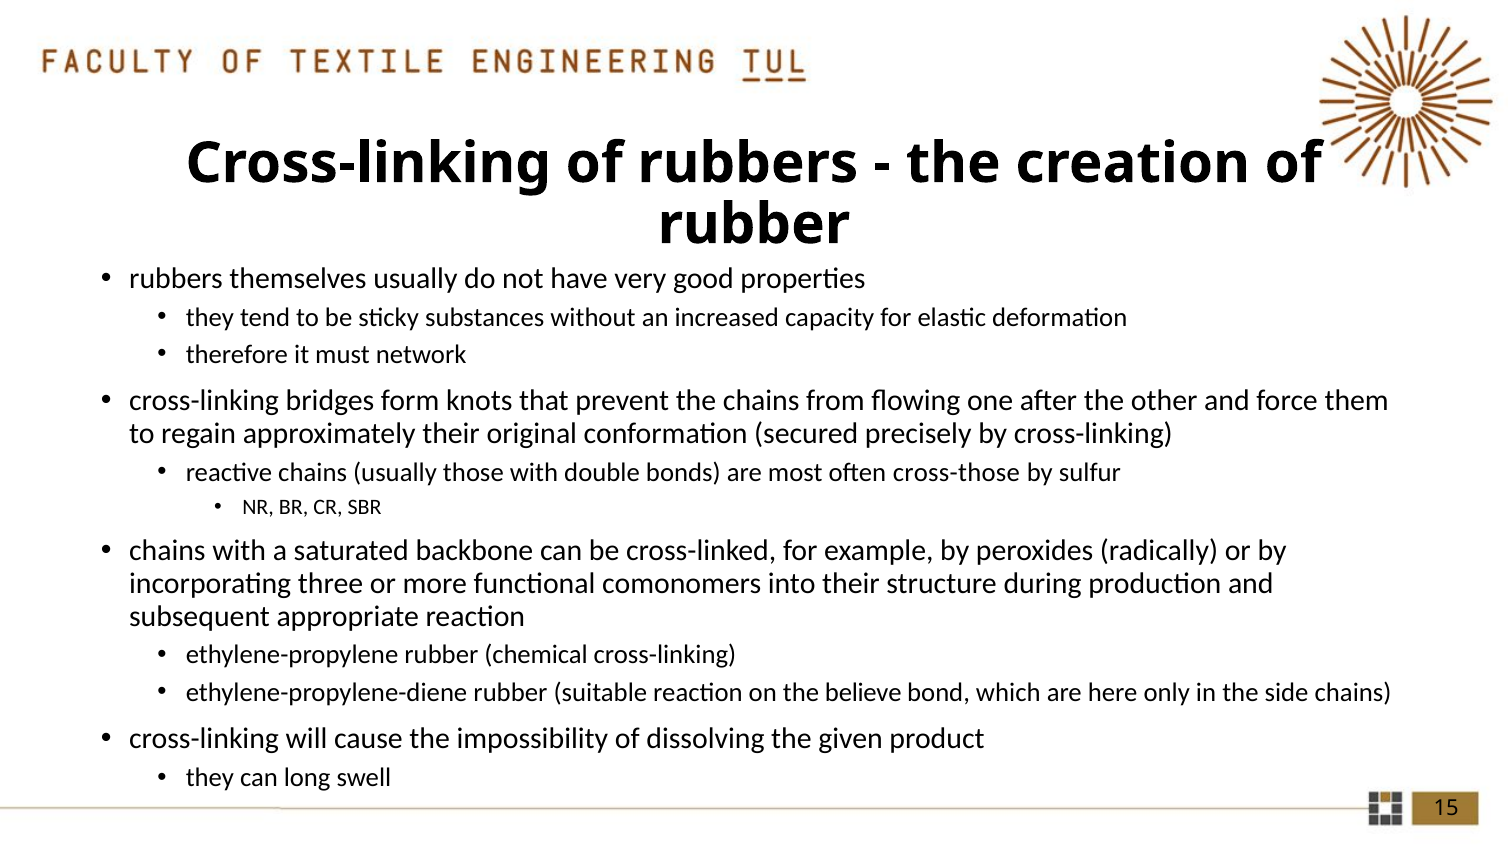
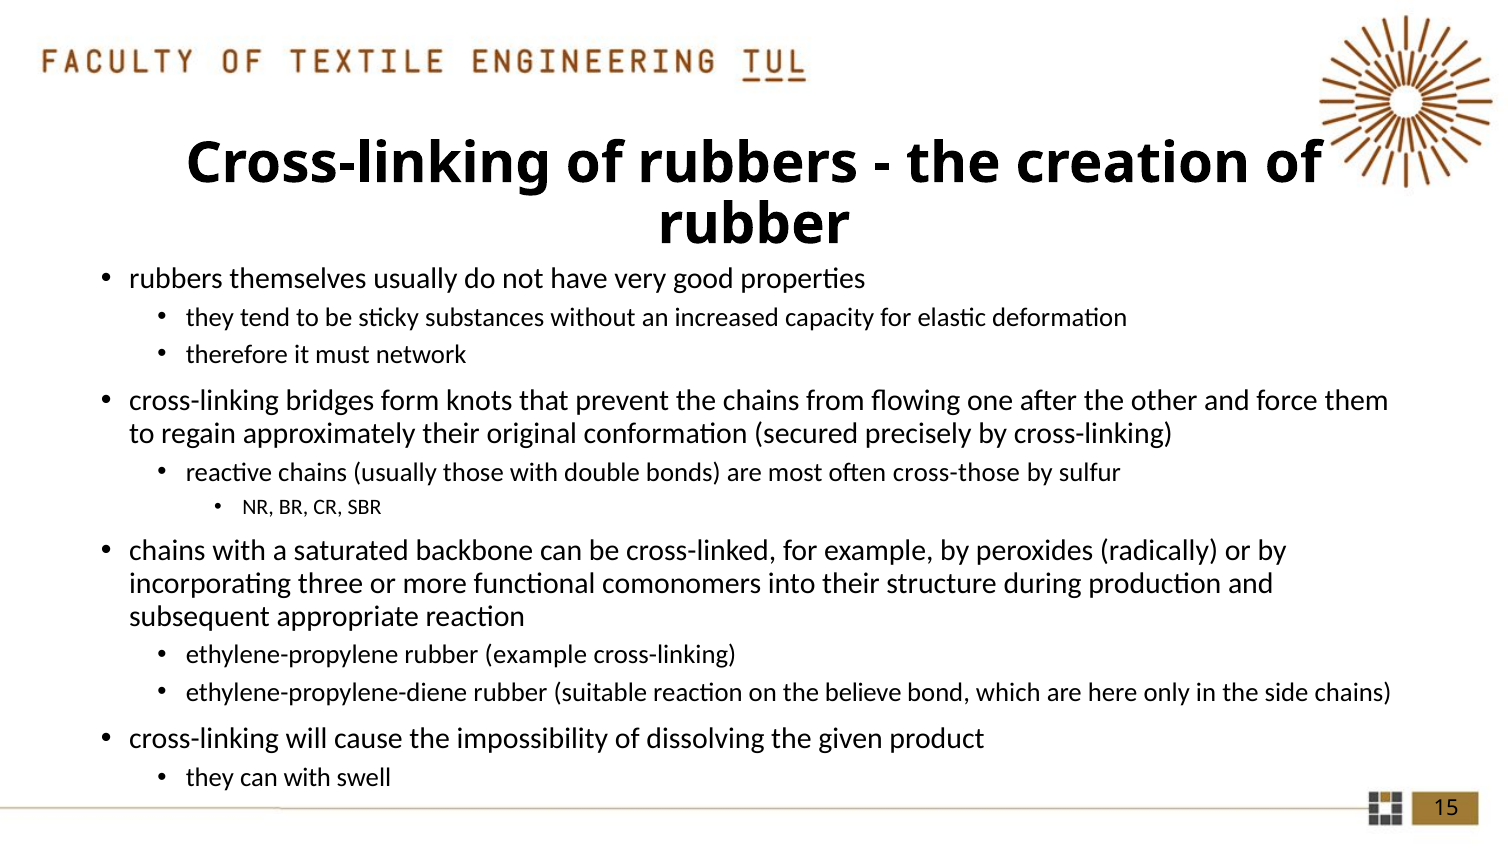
rubber chemical: chemical -> example (536, 655)
can long: long -> with (307, 778)
